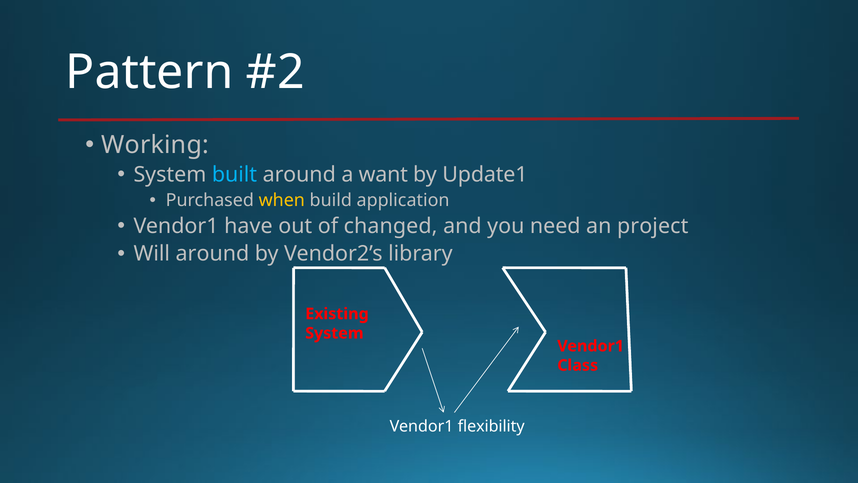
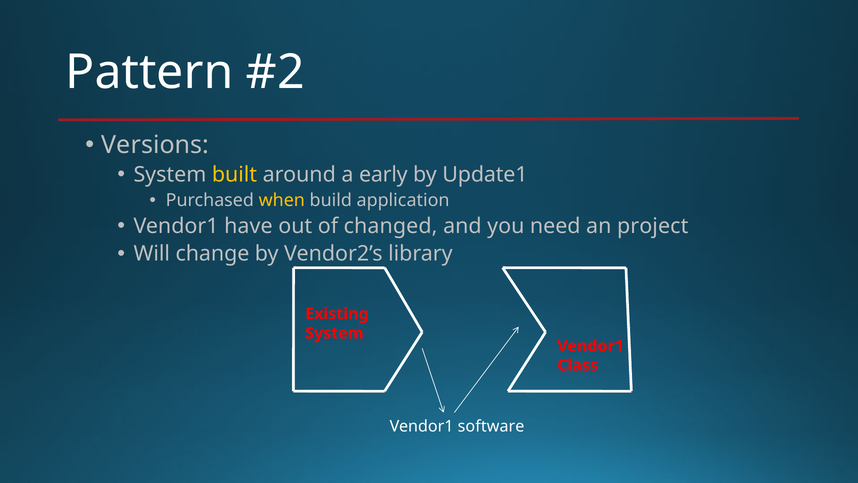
Working: Working -> Versions (155, 145)
built colour: light blue -> yellow (234, 175)
want: want -> early (383, 175)
Will around: around -> change (212, 254)
flexibility: flexibility -> software (491, 426)
